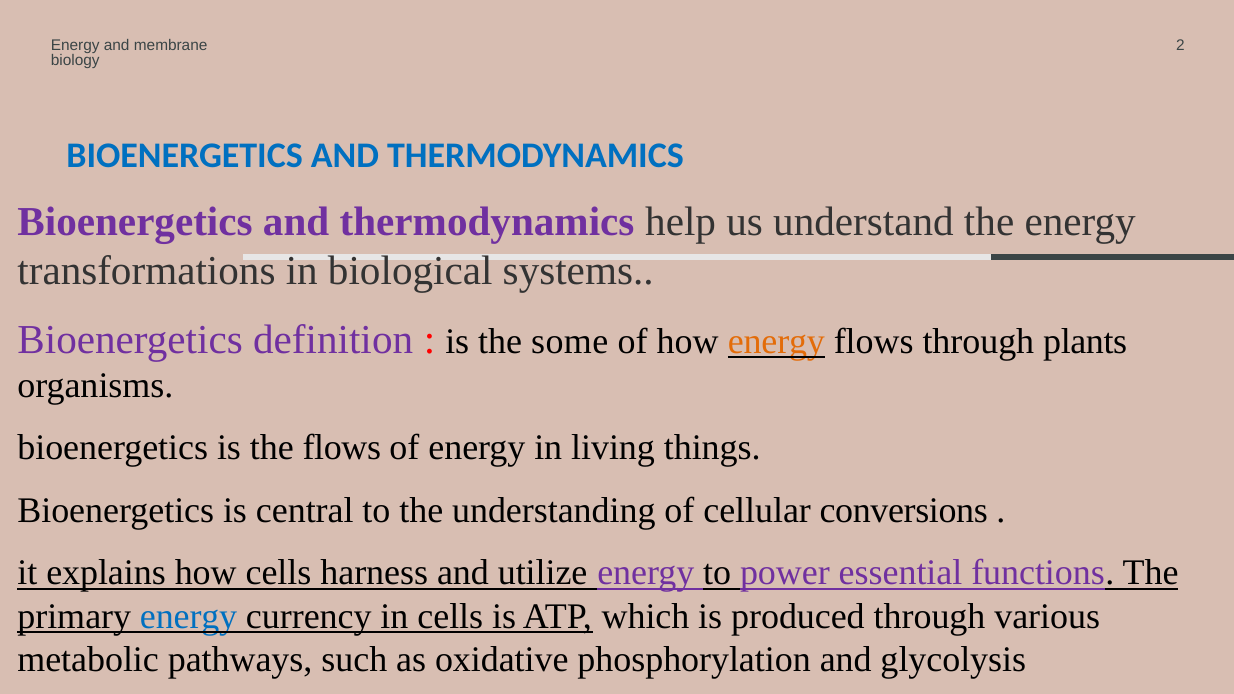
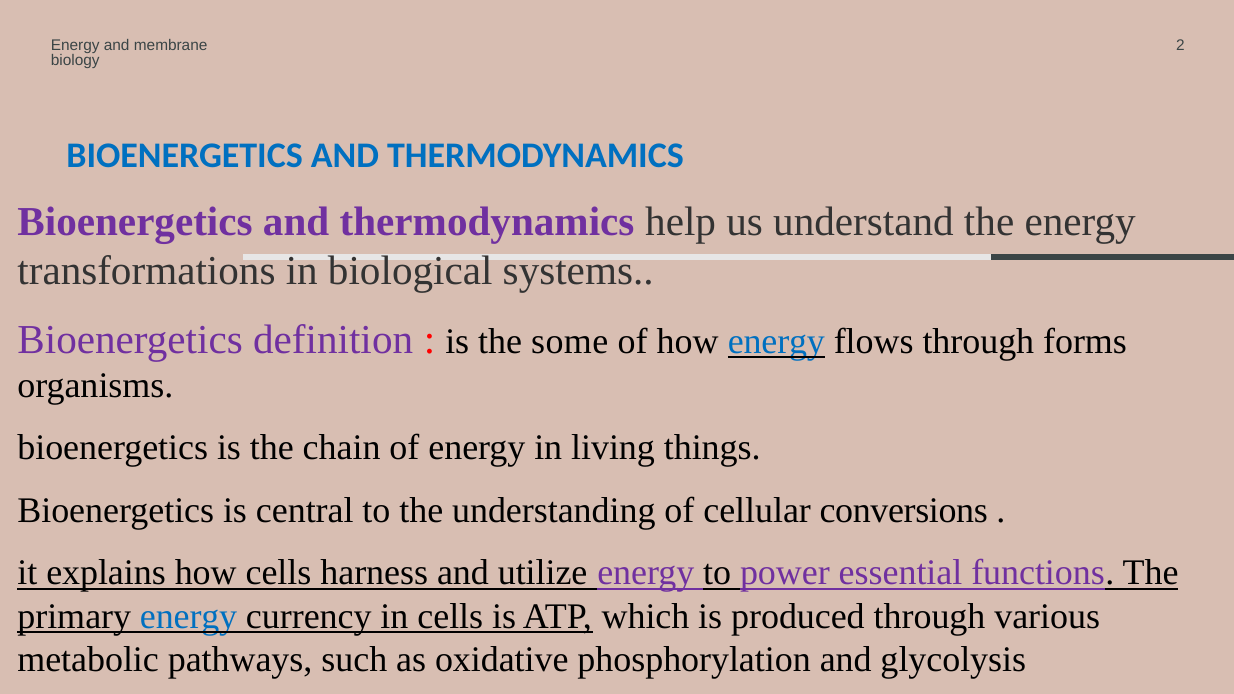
energy colour: orange -> blue (776, 341)
plants: plants -> forms (1085, 341)
the flows: flows -> chain (342, 448)
